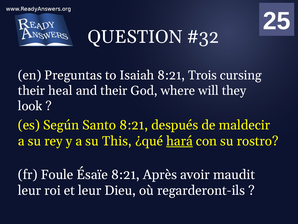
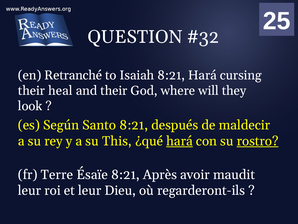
Preguntas: Preguntas -> Retranché (73, 75)
8:21 Trois: Trois -> Hará (202, 75)
rostro underline: none -> present (258, 141)
Foule: Foule -> Terre (57, 174)
